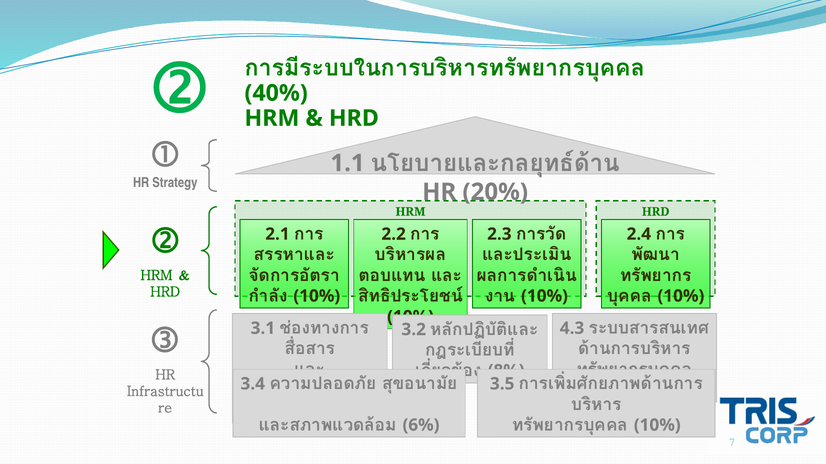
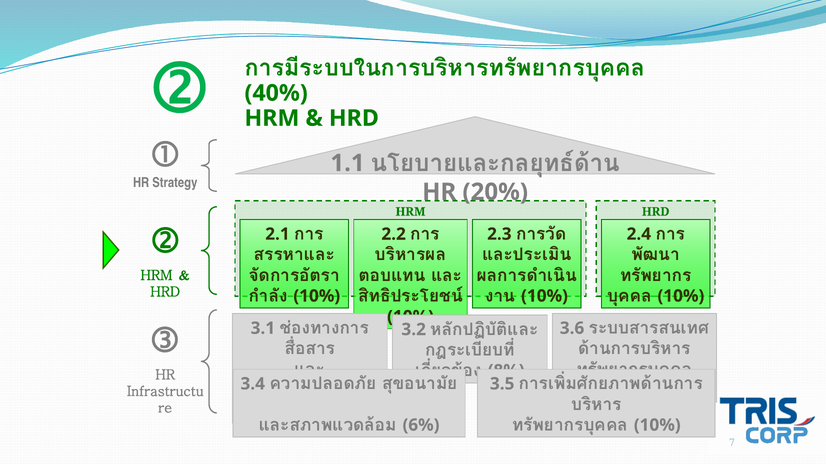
4.3: 4.3 -> 3.6 (572, 329)
